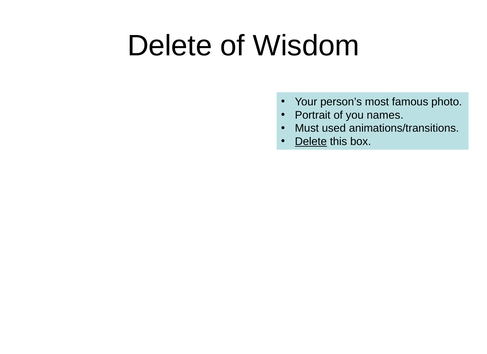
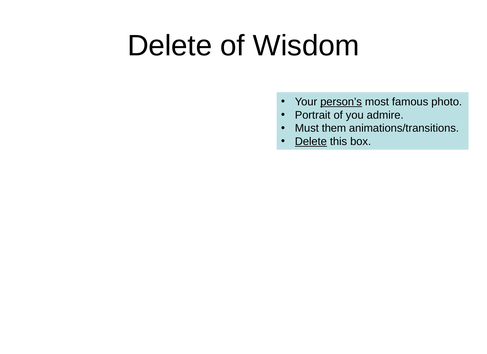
person’s underline: none -> present (341, 102)
names: names -> admire (385, 115)
used: used -> them (334, 128)
